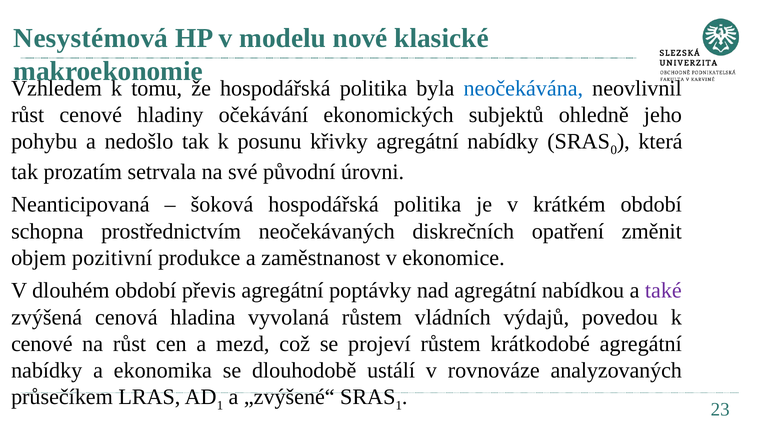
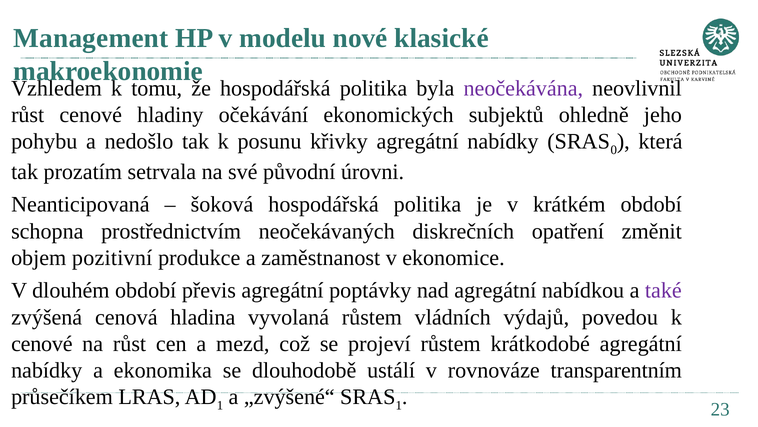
Nesystémová: Nesystémová -> Management (91, 38)
neočekávána colour: blue -> purple (523, 88)
analyzovaných: analyzovaných -> transparentním (616, 370)
